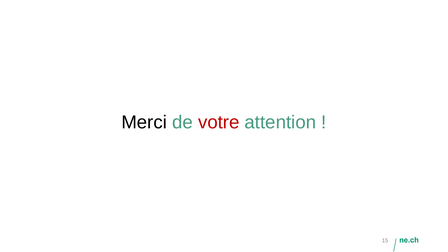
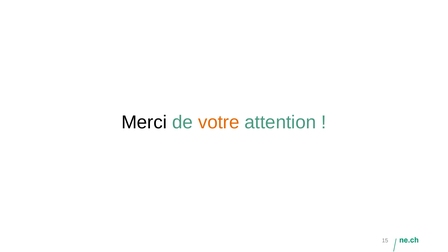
votre colour: red -> orange (219, 122)
